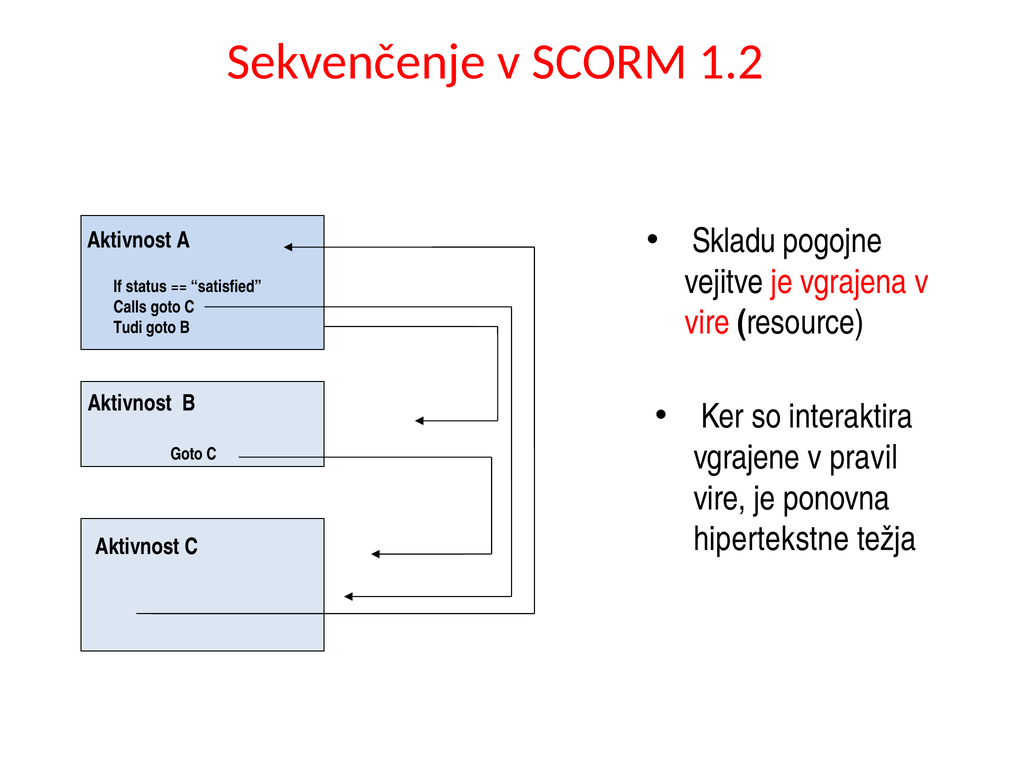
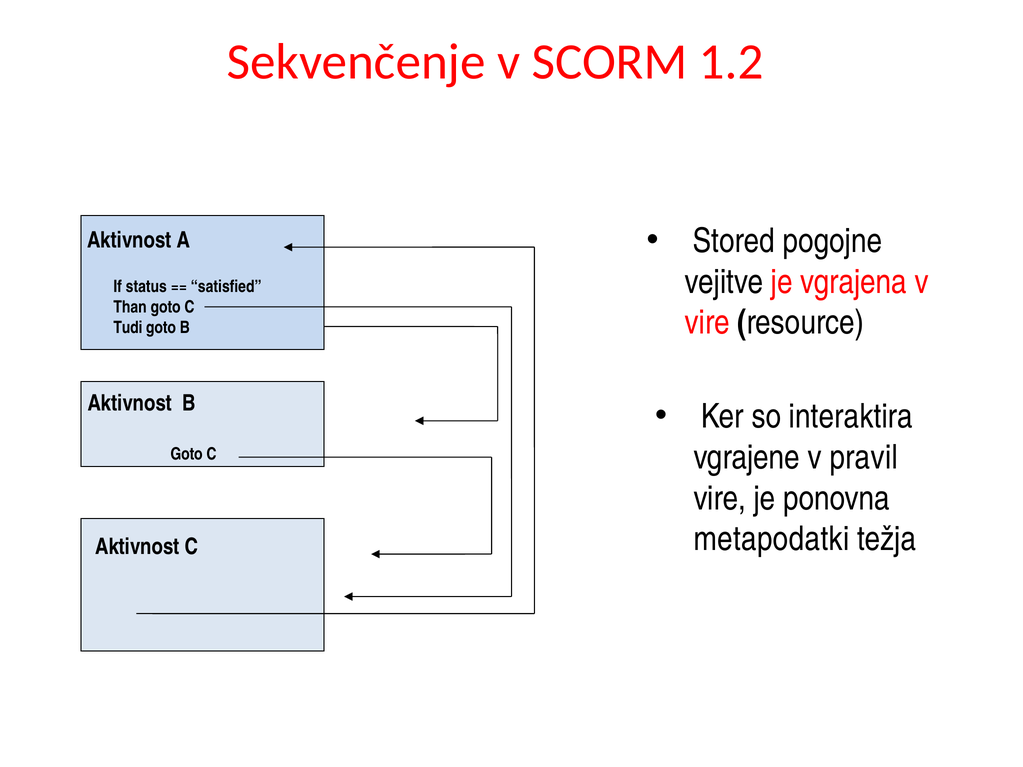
Skladu: Skladu -> Stored (734, 241)
Calls: Calls -> Than (130, 307)
hipertekstne: hipertekstne -> metapodatki (771, 539)
